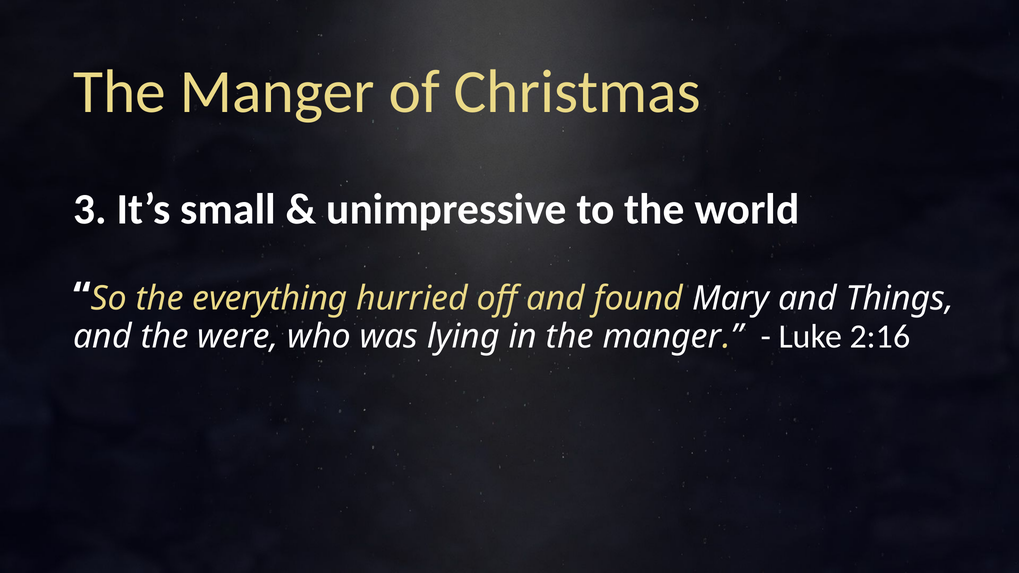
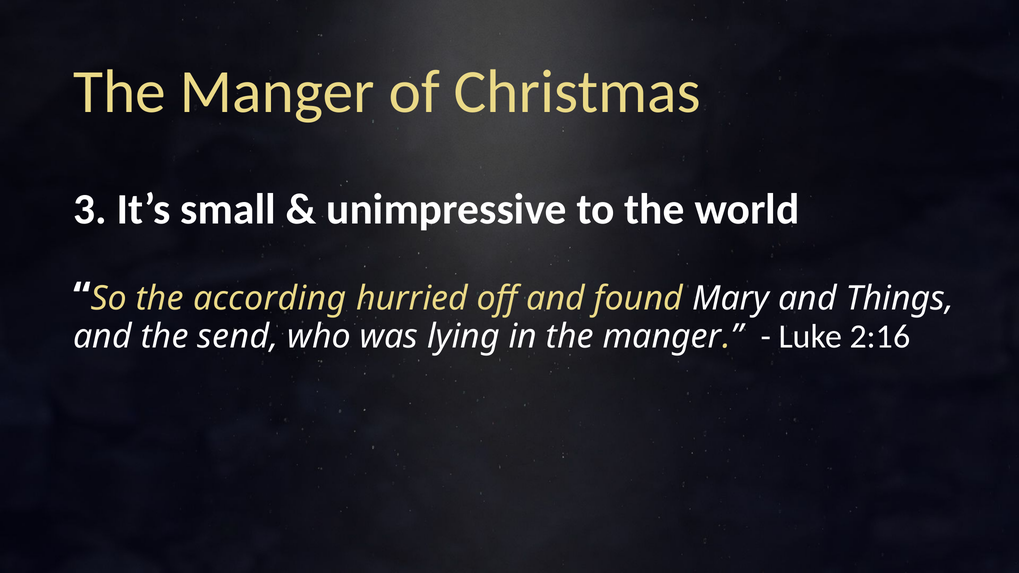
everything: everything -> according (270, 299)
were: were -> send (238, 336)
